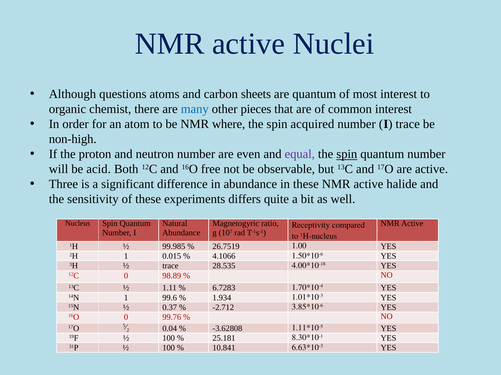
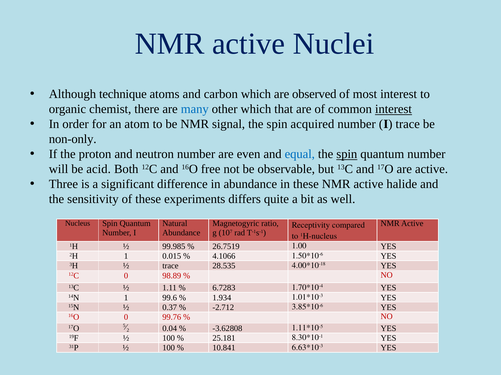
questions: questions -> technique (123, 94)
carbon sheets: sheets -> which (256, 94)
are quantum: quantum -> observed (314, 94)
other pieces: pieces -> which (256, 109)
interest underline: none -> present (393, 109)
where: where -> signal (229, 124)
non-high: non-high -> non-only (73, 139)
equal colour: purple -> blue (300, 155)
